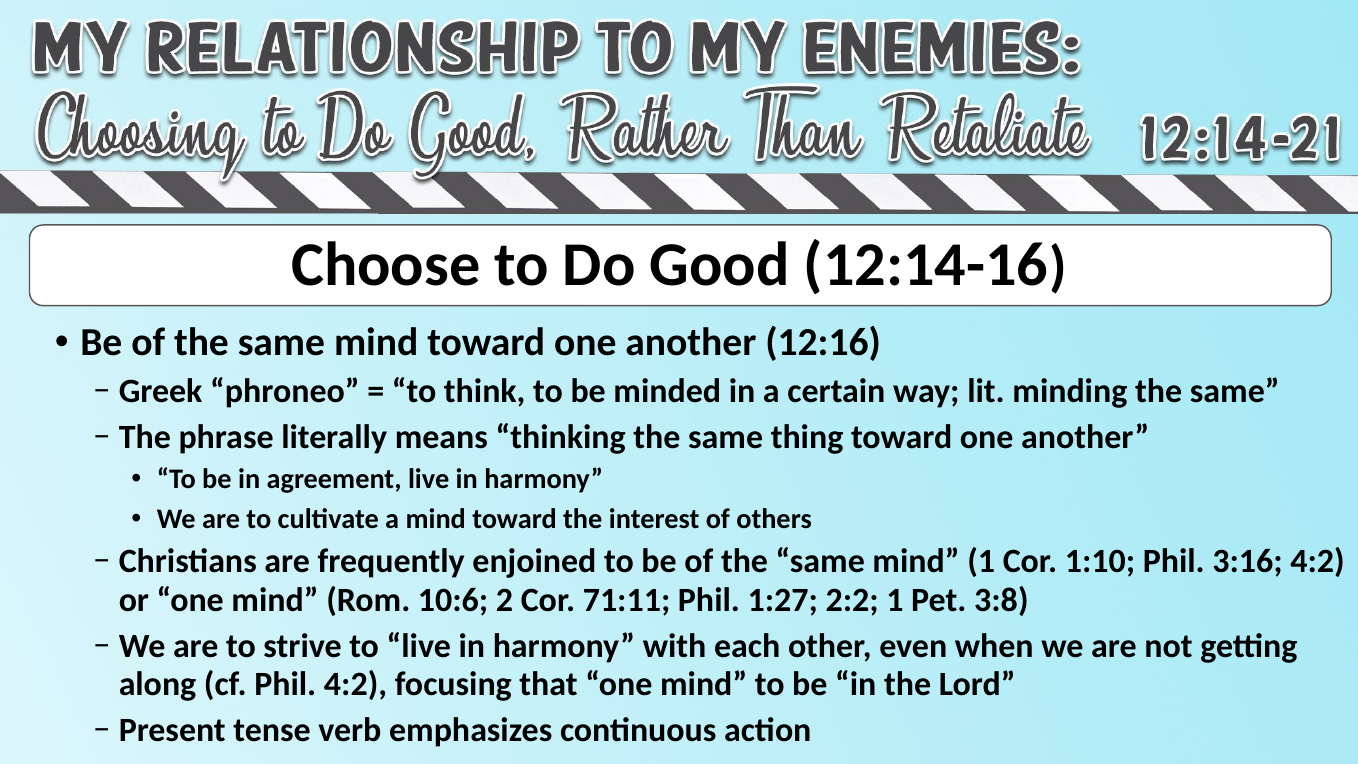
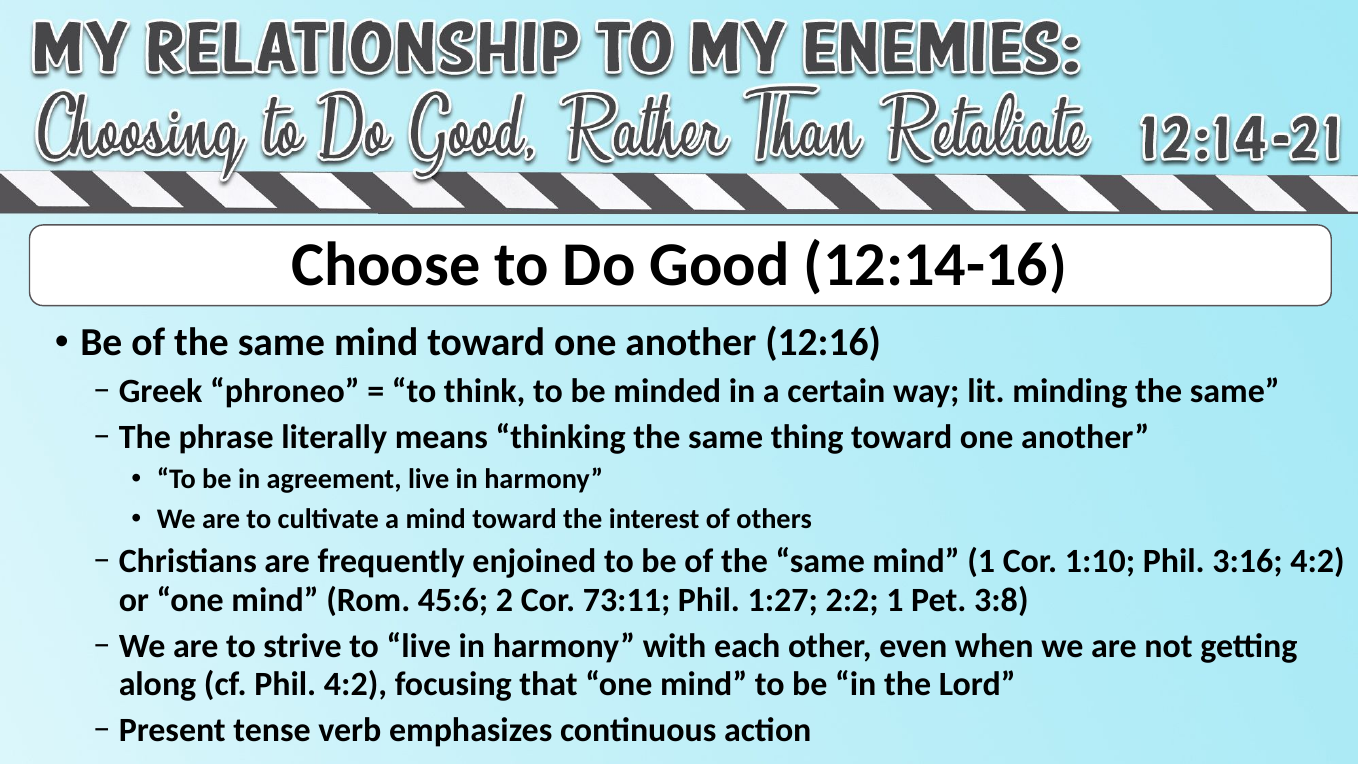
10:6: 10:6 -> 45:6 (453, 600)
71:11: 71:11 -> 73:11 (627, 600)
